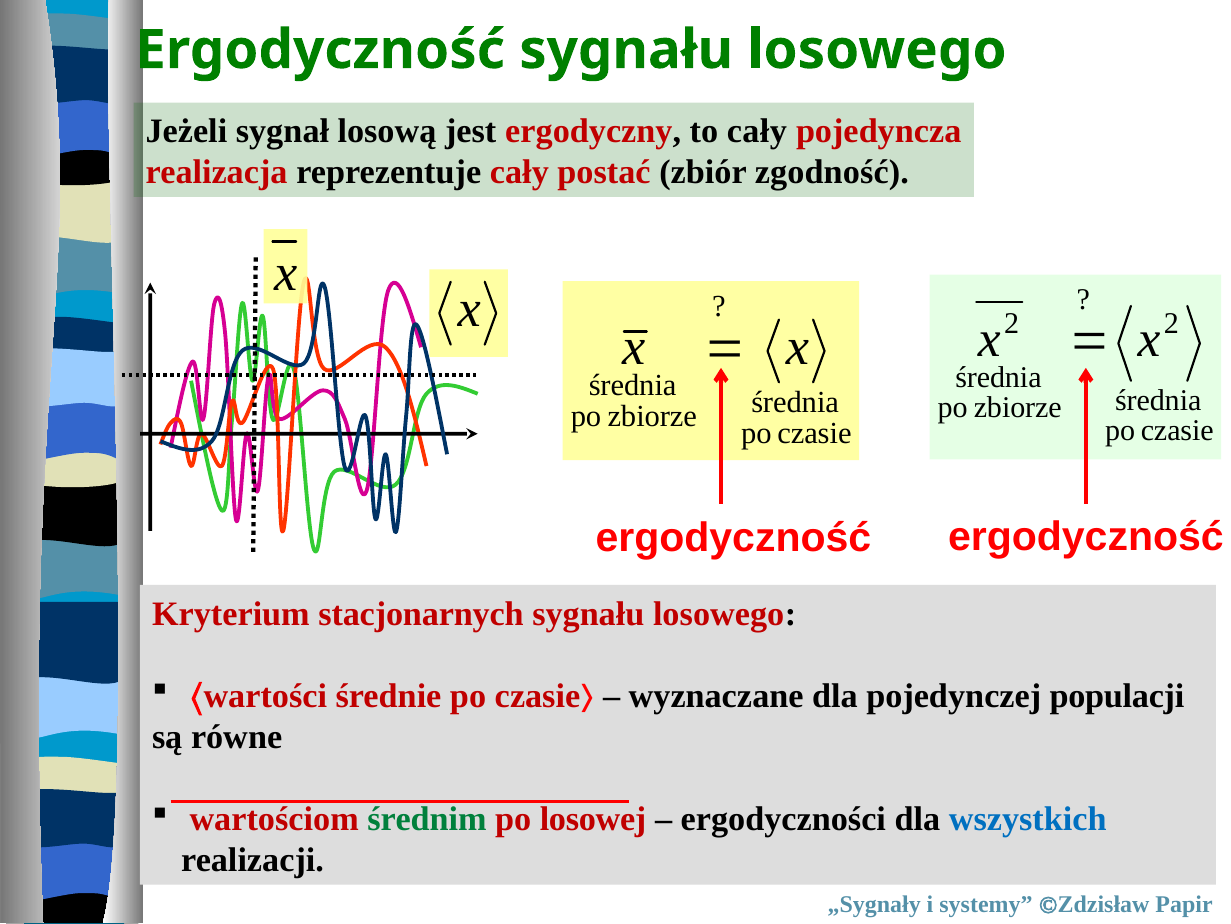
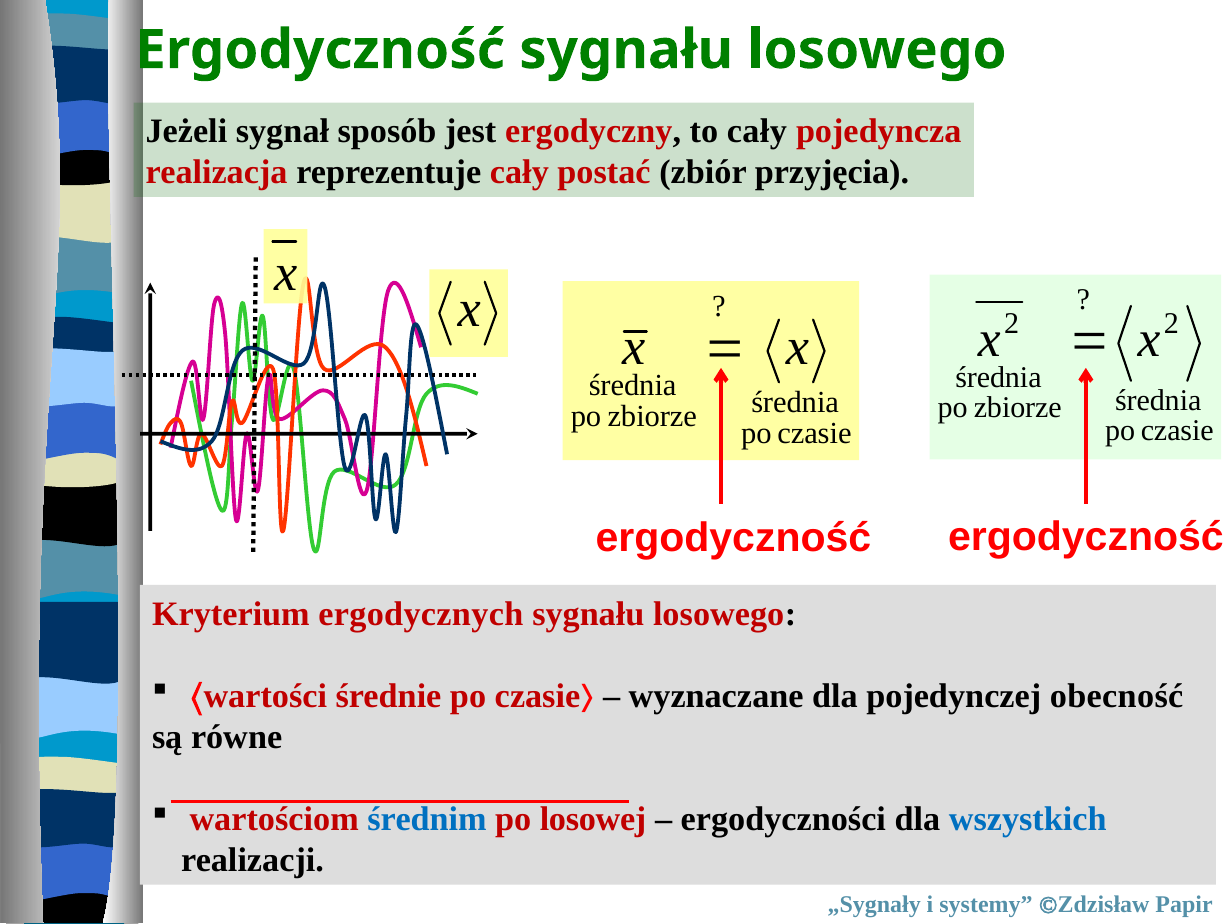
losową: losową -> sposób (387, 131)
zgodność: zgodność -> przyjęcia (832, 173)
stacjonarnych: stacjonarnych -> ergodycznych (421, 613)
populacji: populacji -> obecność (1117, 696)
średnim colour: green -> blue (427, 819)
